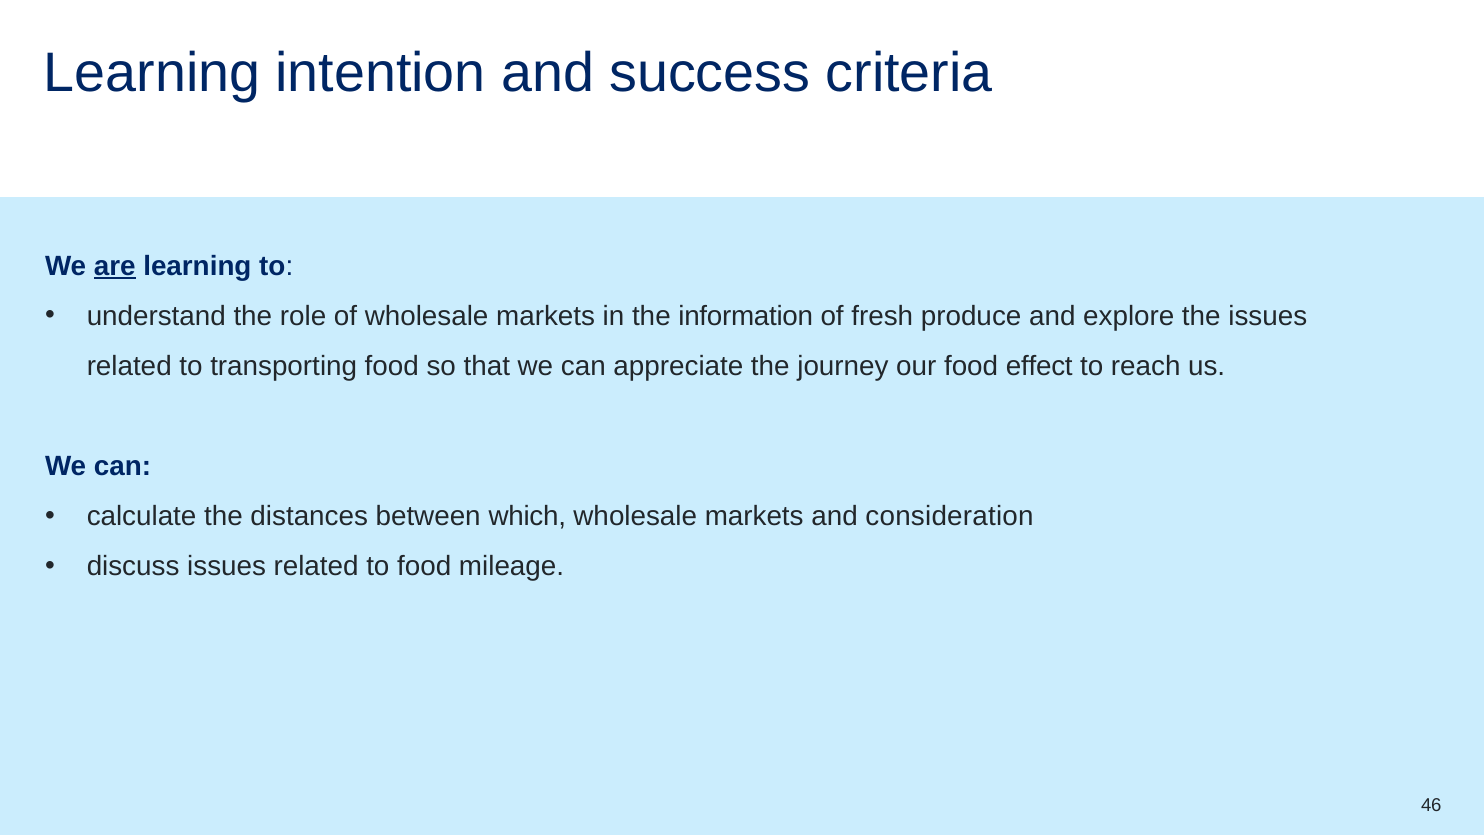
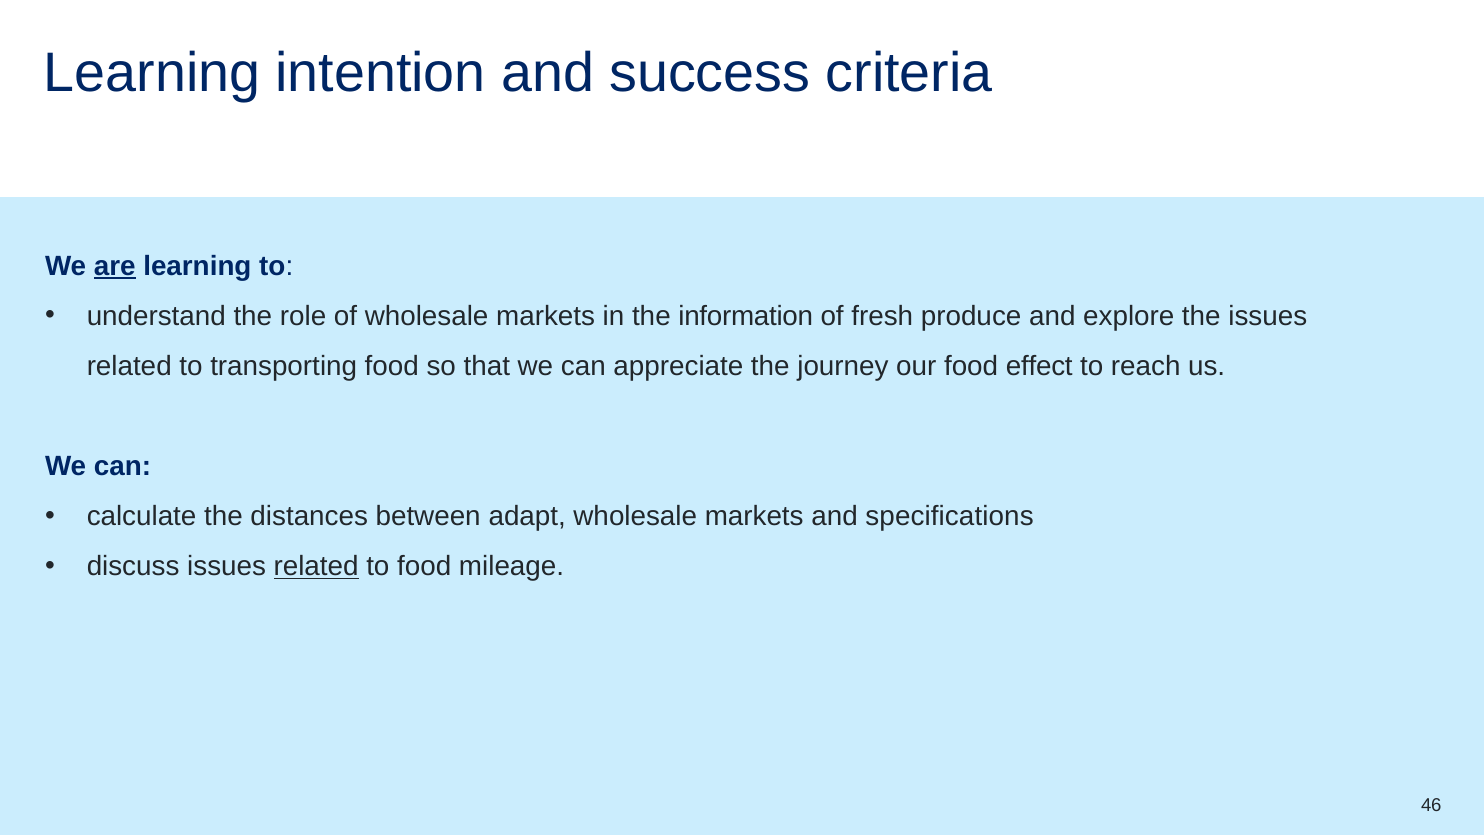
which: which -> adapt (527, 516)
consideration: consideration -> specifications (950, 516)
related underline: none -> present (316, 566)
